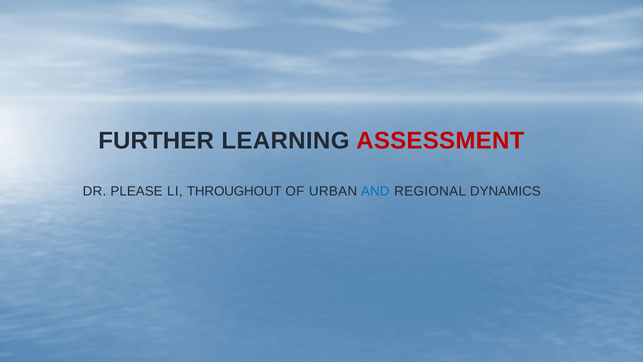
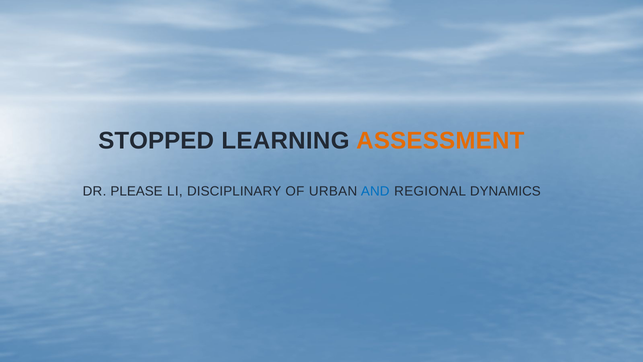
FURTHER: FURTHER -> STOPPED (156, 141)
ASSESSMENT colour: red -> orange (440, 141)
THROUGHOUT: THROUGHOUT -> DISCIPLINARY (234, 191)
